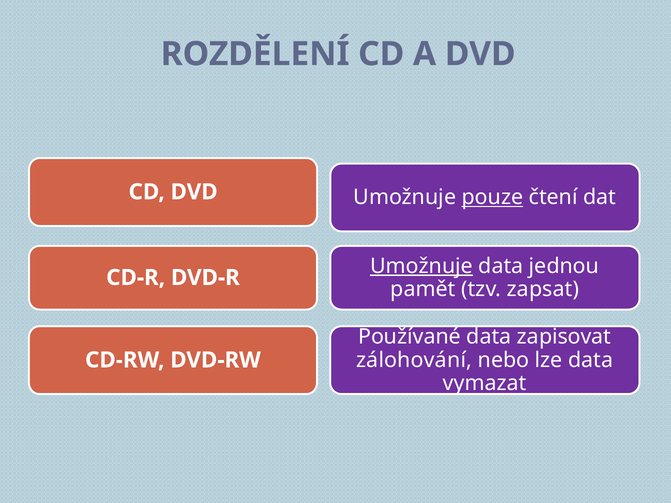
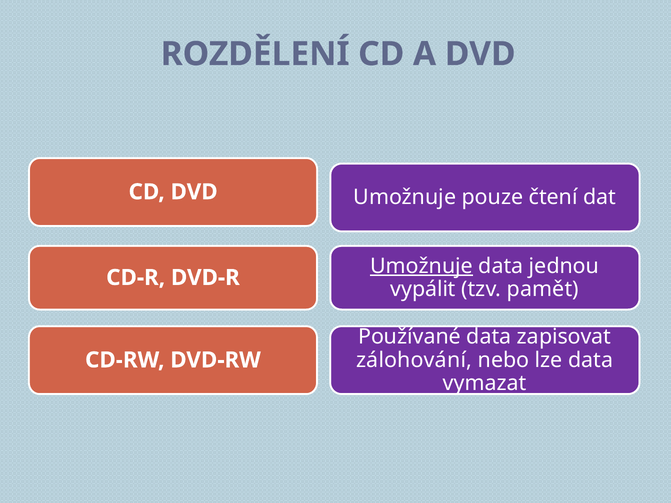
pouze underline: present -> none (492, 197)
pamět: pamět -> vypálit (423, 289)
zapsat: zapsat -> pamět (543, 289)
